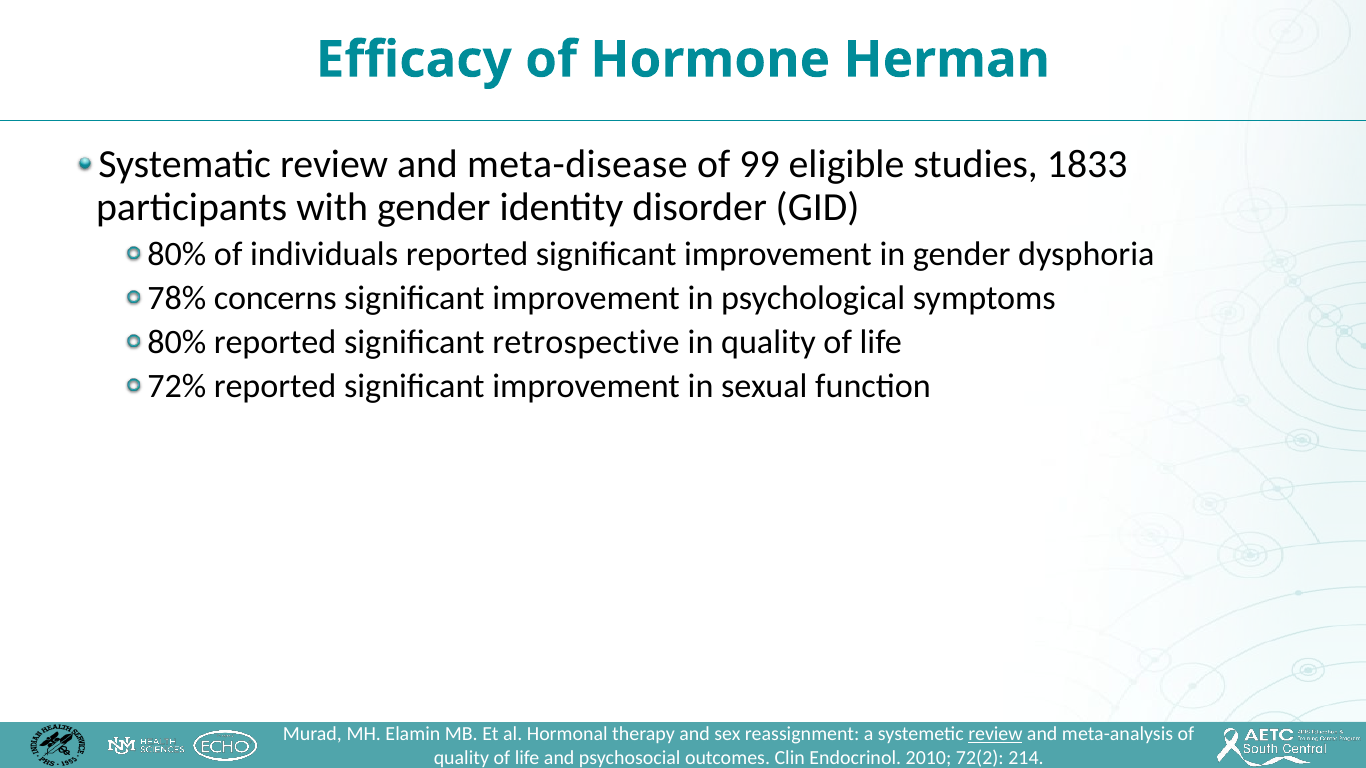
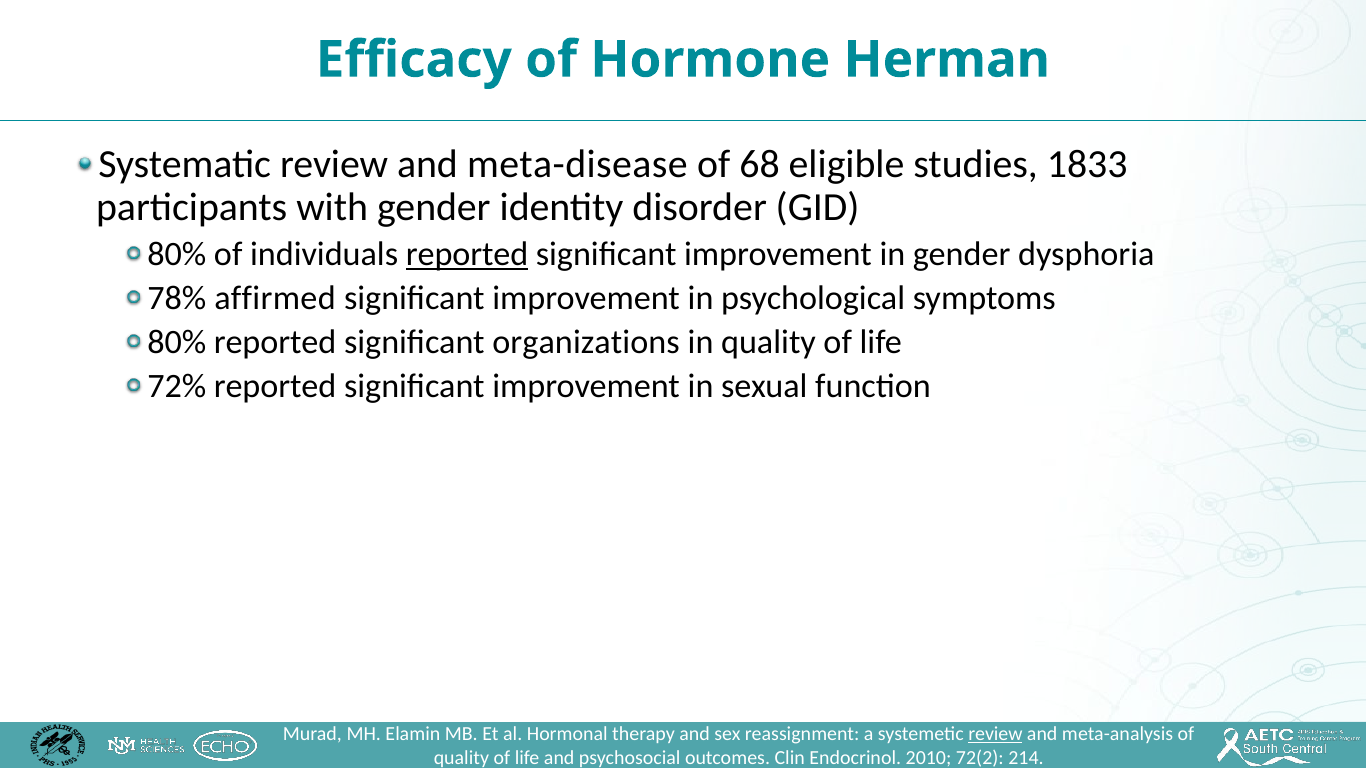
99: 99 -> 68 (760, 165)
reported underline: none -> present (467, 255)
concerns: concerns -> affirmed (275, 299)
retrospective: retrospective -> organizations (586, 343)
